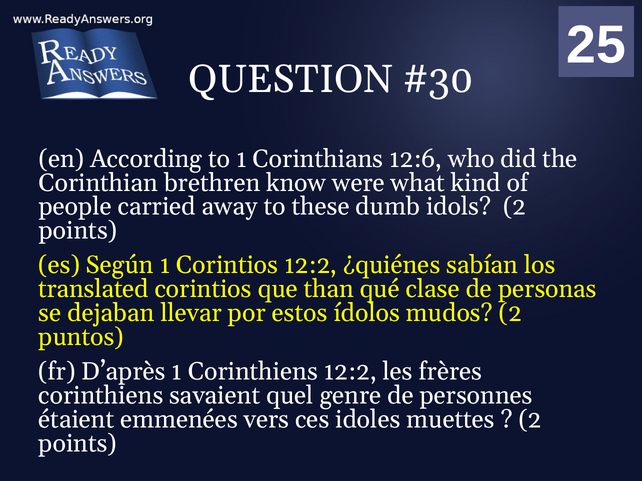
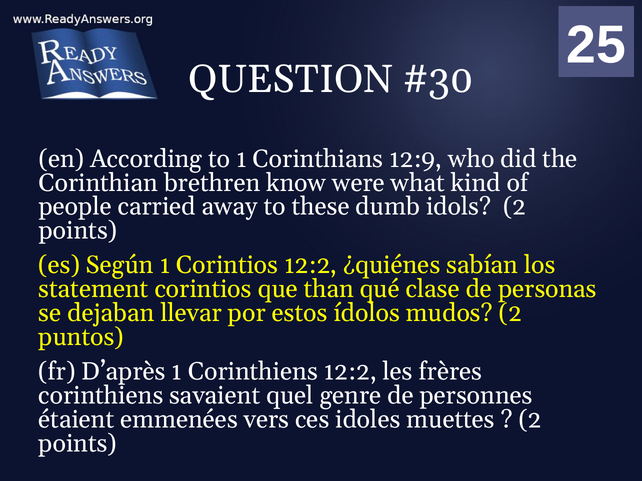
12:6: 12:6 -> 12:9 (416, 159)
translated: translated -> statement (93, 289)
